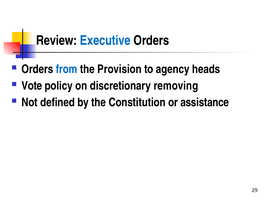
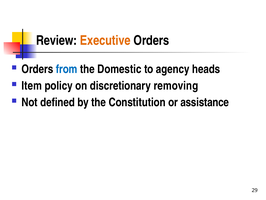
Executive colour: blue -> orange (105, 40)
Provision: Provision -> Domestic (119, 69)
Vote: Vote -> Item (32, 86)
